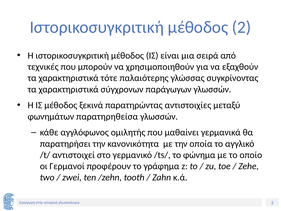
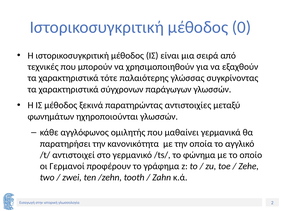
μέθοδος 2: 2 -> 0 (242, 27)
παρατηρηθείσα: παρατηρηθείσα -> ηχηροποιούνται (107, 116)
